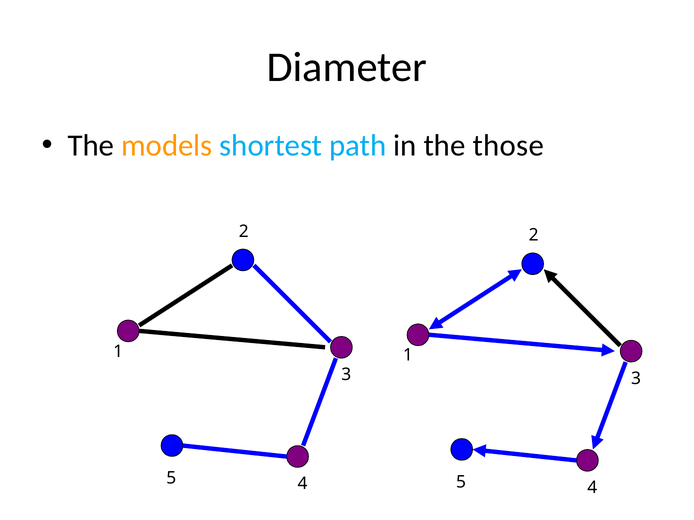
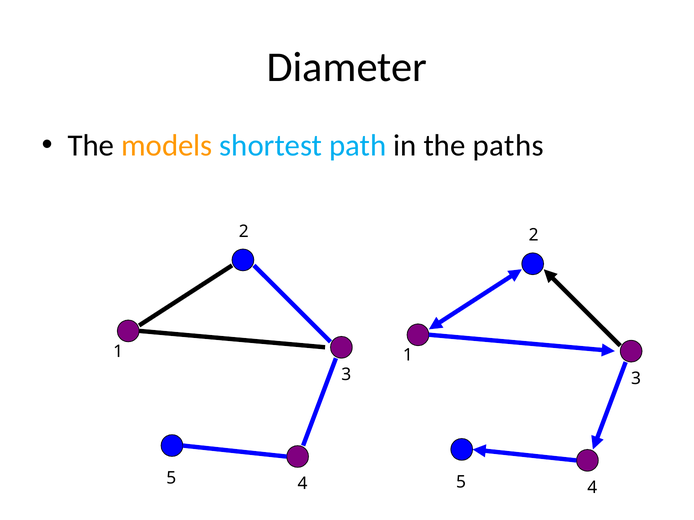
those: those -> paths (508, 146)
